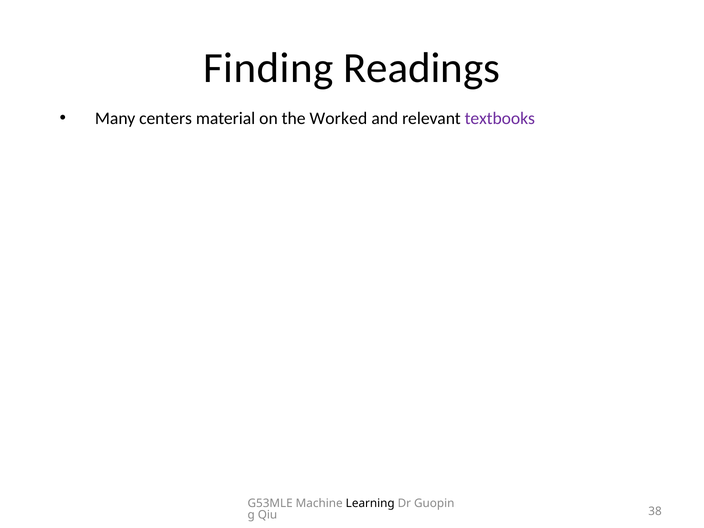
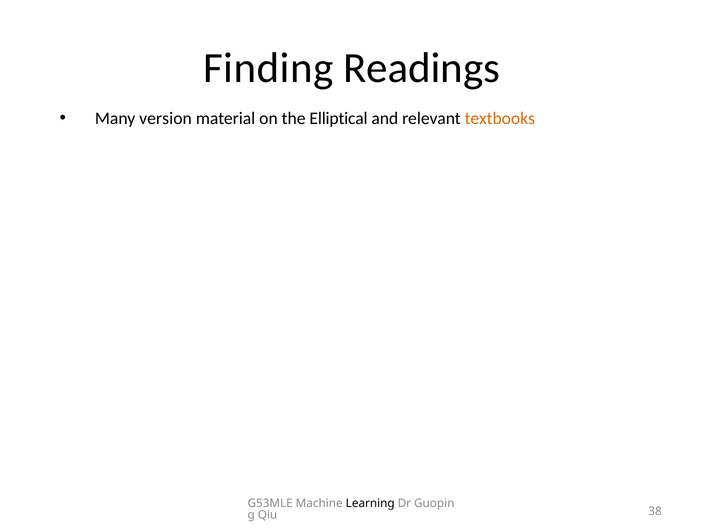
centers: centers -> version (166, 119)
Worked: Worked -> Elliptical (339, 119)
textbooks colour: purple -> orange (500, 119)
